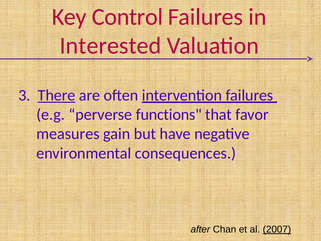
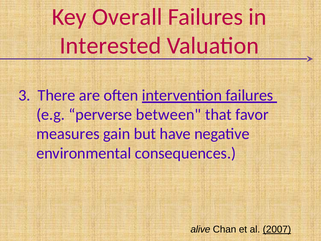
Control: Control -> Overall (127, 17)
There underline: present -> none (57, 95)
functions: functions -> between (169, 115)
after: after -> alive (200, 229)
